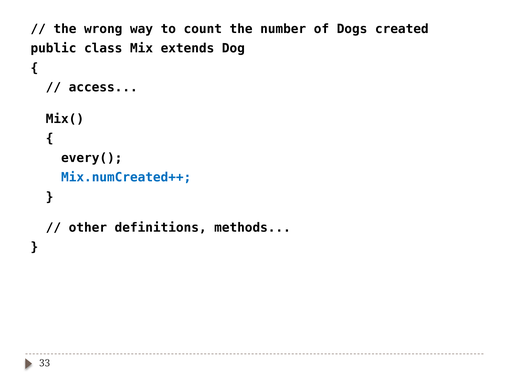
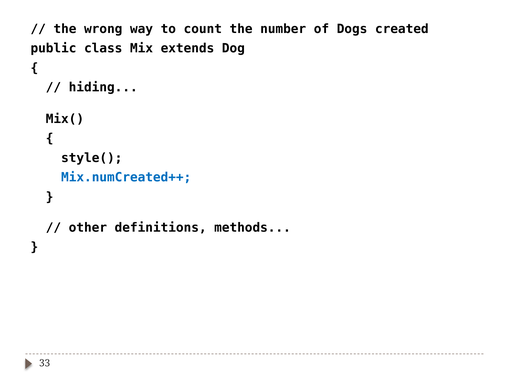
access: access -> hiding (103, 87)
every(: every( -> style( (92, 158)
